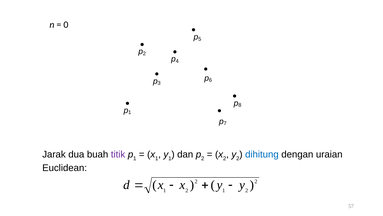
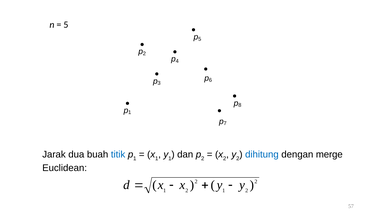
0: 0 -> 5 (66, 25)
titik colour: purple -> blue (118, 154)
uraian: uraian -> merge (329, 154)
